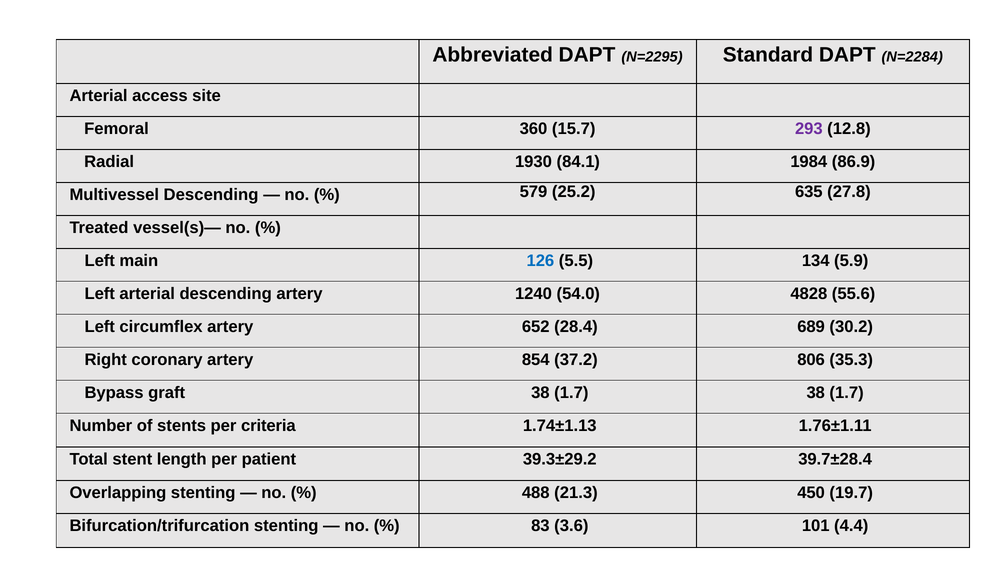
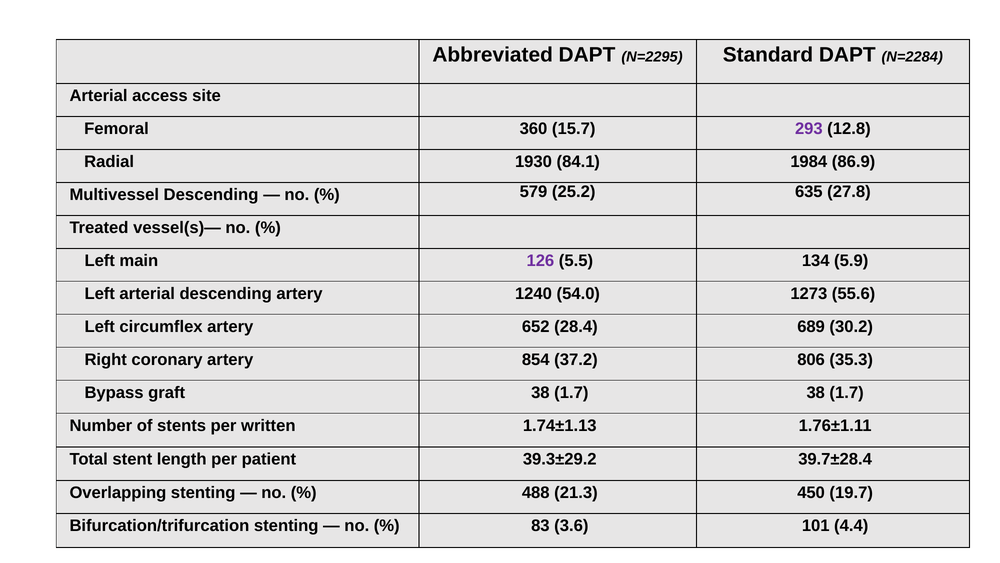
126 colour: blue -> purple (540, 260)
4828: 4828 -> 1273 (809, 293)
criteria: criteria -> written (268, 425)
